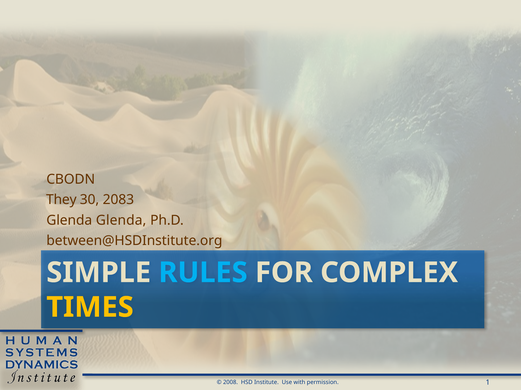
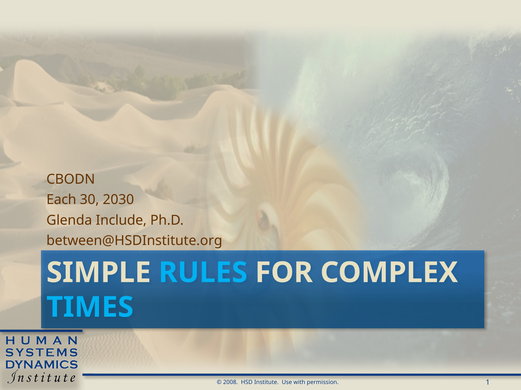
They: They -> Each (61, 200)
2083: 2083 -> 2030 (118, 200)
Glenda Glenda: Glenda -> Include (121, 221)
TIMES colour: yellow -> light blue (90, 308)
